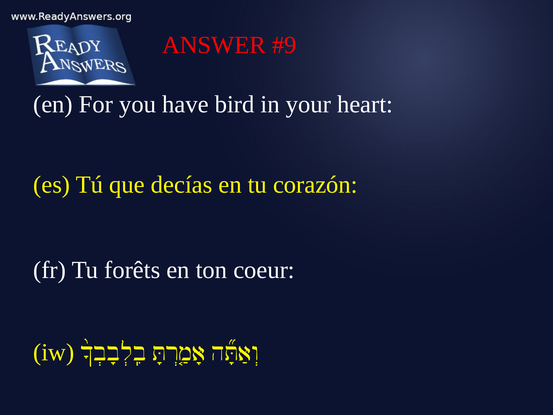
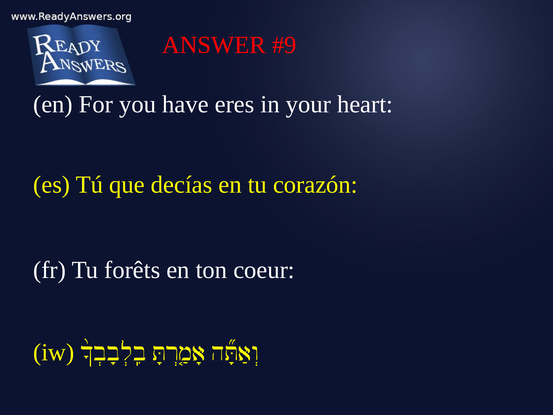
bird: bird -> eres (235, 104)
